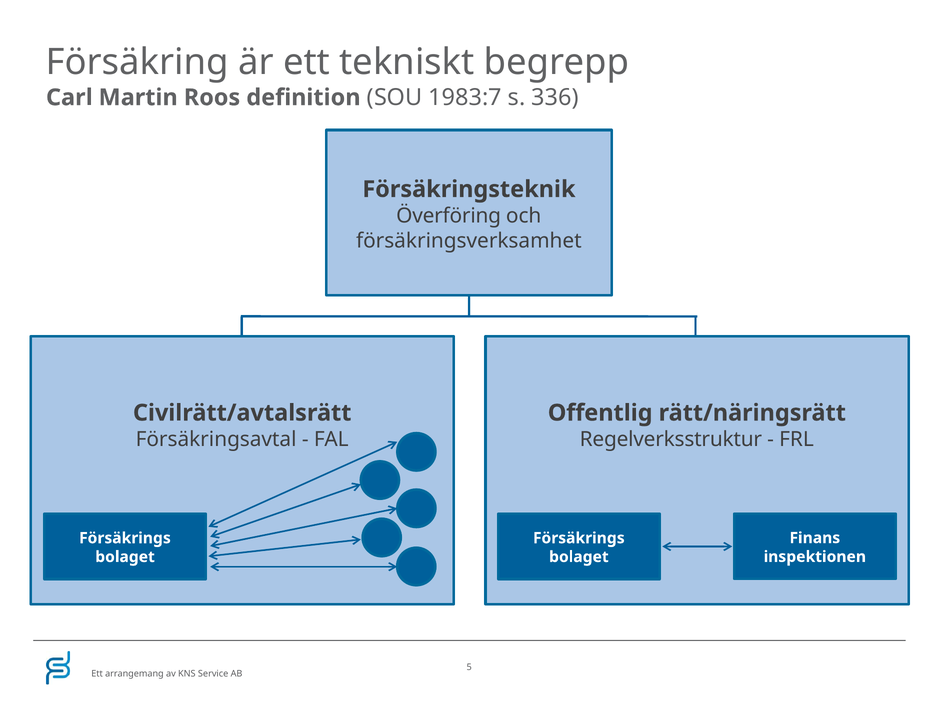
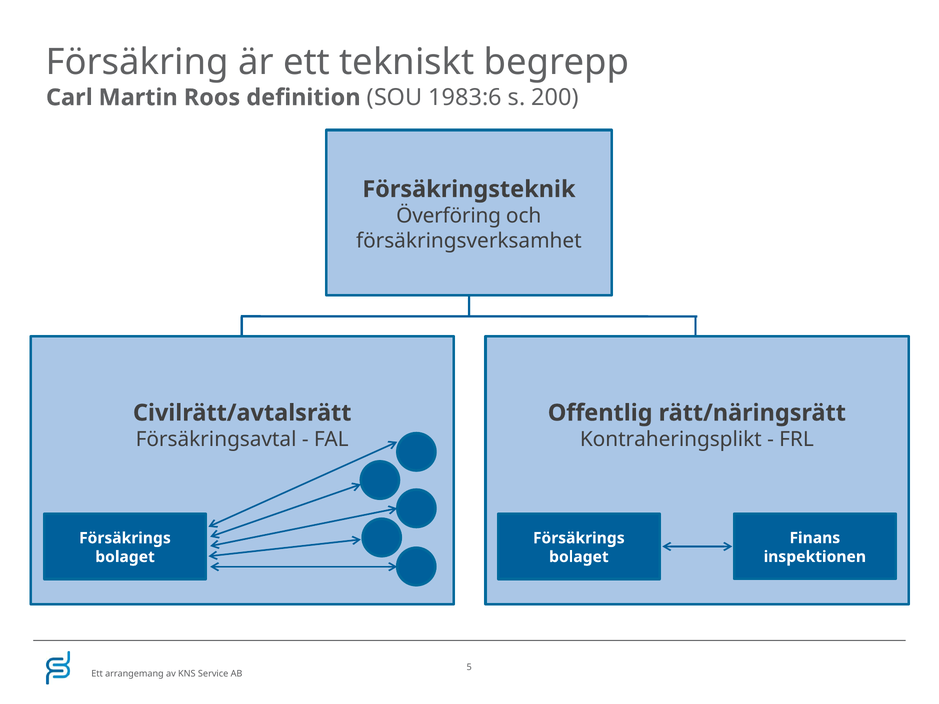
1983:7: 1983:7 -> 1983:6 (465, 98)
336: 336 -> 200 (555, 98)
Regelverksstruktur: Regelverksstruktur -> Kontraheringsplikt (671, 439)
